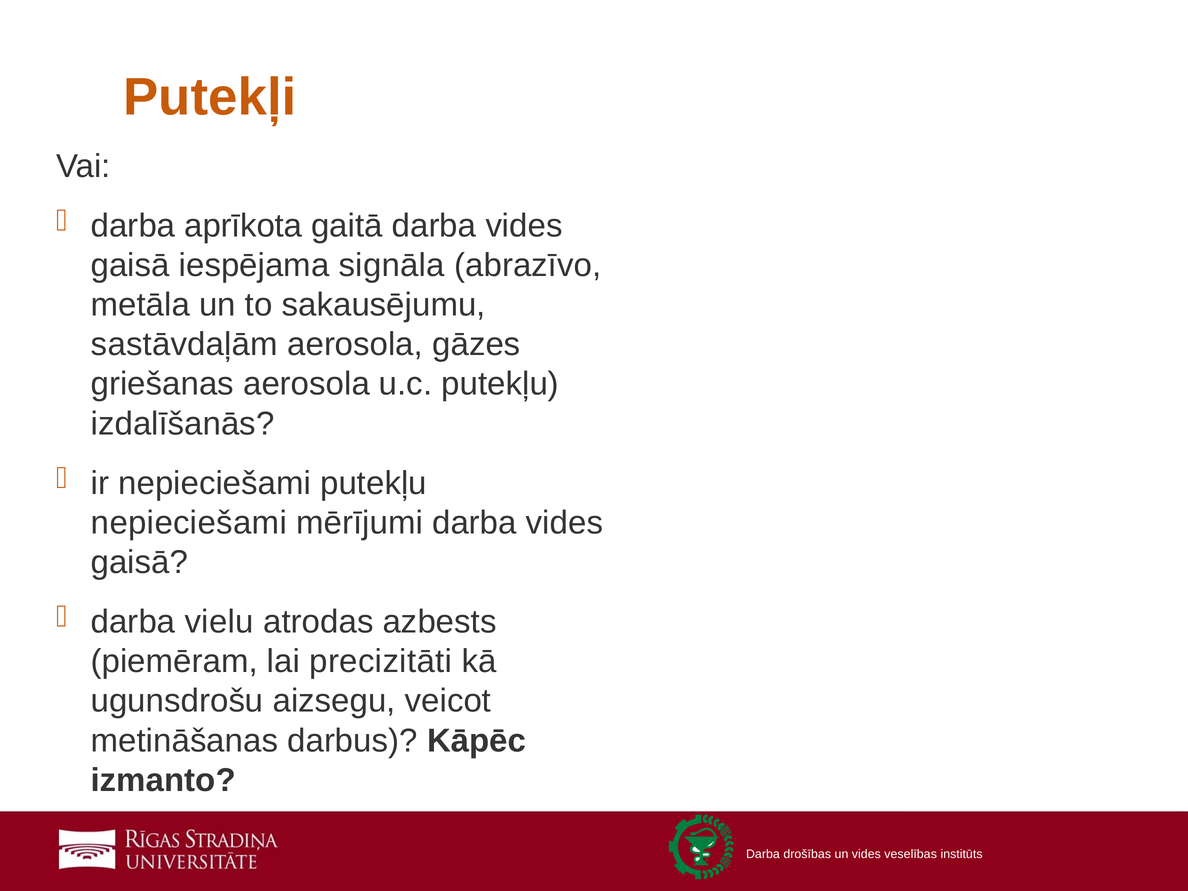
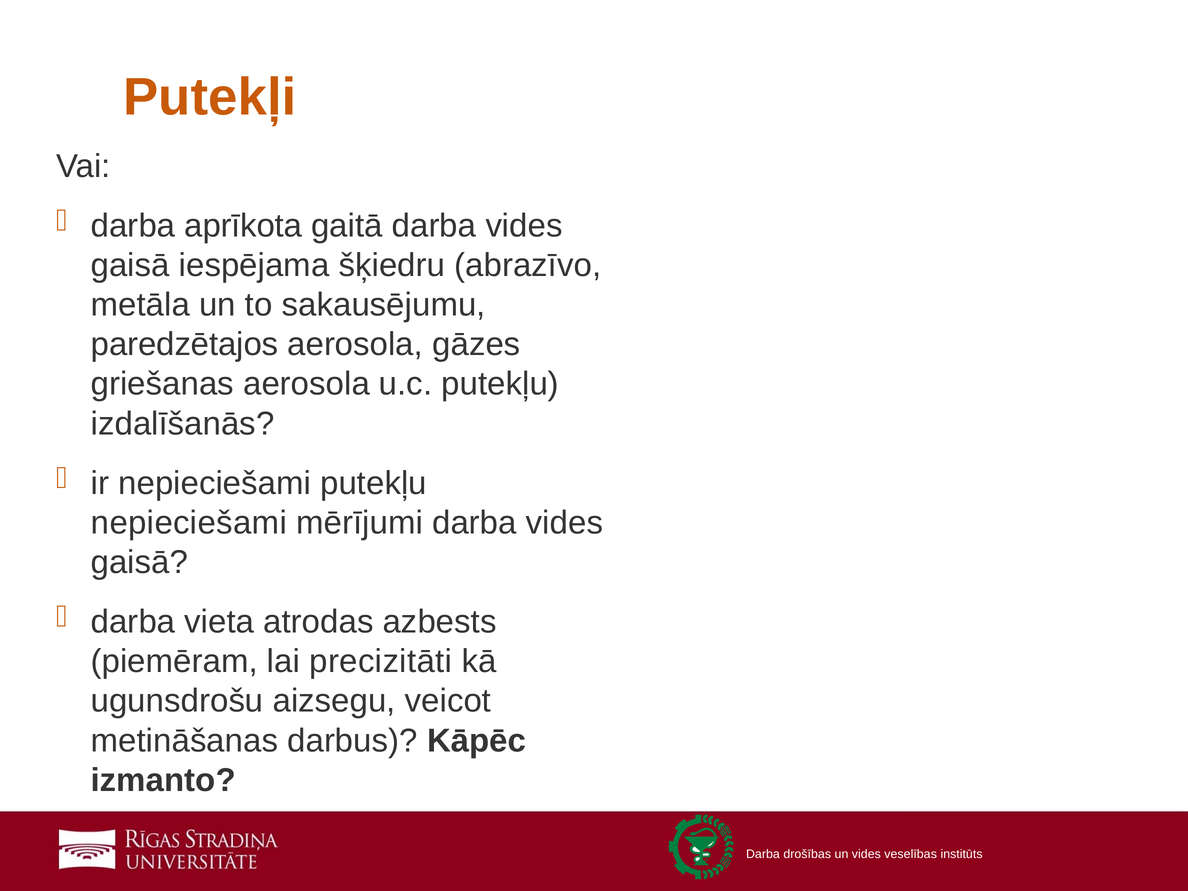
signāla: signāla -> šķiedru (392, 265)
sastāvdaļām: sastāvdaļām -> paredzētajos (185, 344)
vielu: vielu -> vieta (219, 622)
